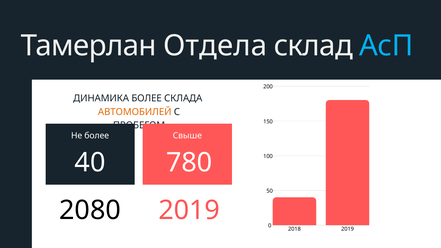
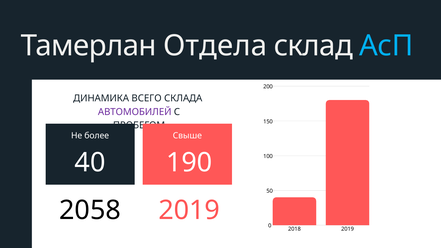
ДИНАМИКА БОЛЕЕ: БОЛЕЕ -> ВСЕГО (147, 98)
АВТОМОБИЛЕЙ colour: orange -> purple (135, 112)
780: 780 -> 190 (189, 163)
2080: 2080 -> 2058 (90, 210)
